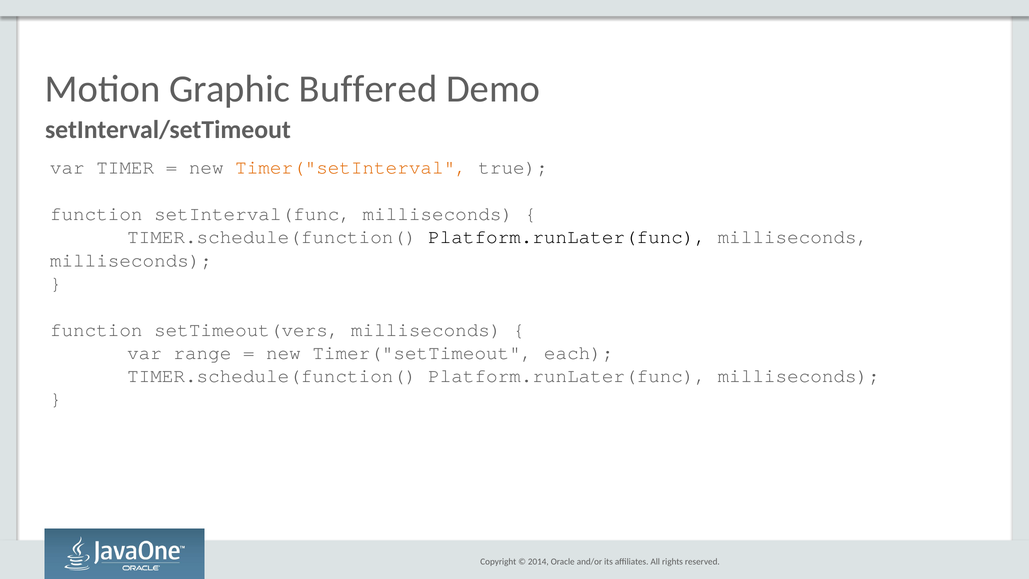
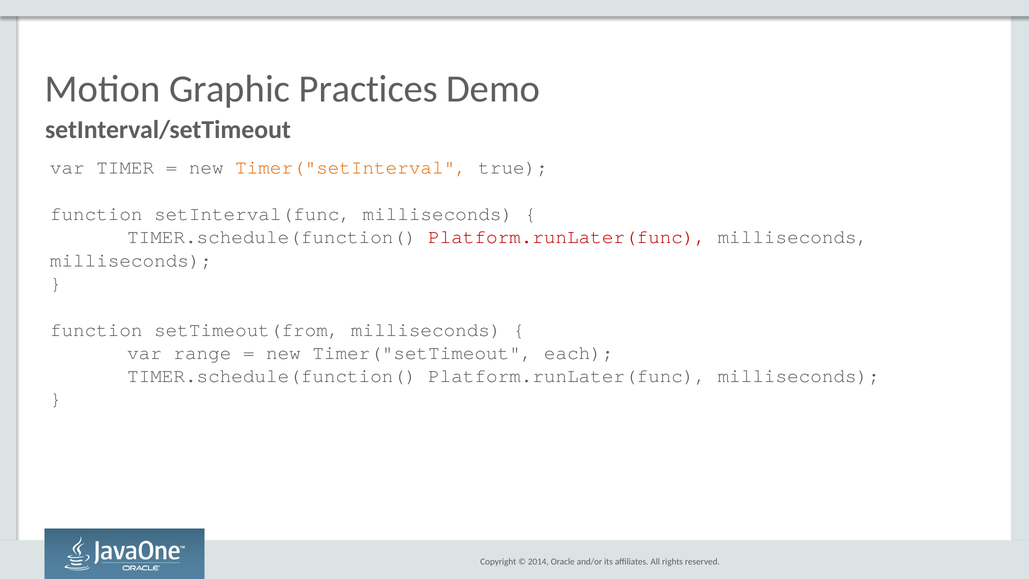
Buffered: Buffered -> Practices (368, 89)
Platform.runLater(func colour: black -> red (567, 237)
setTimeout(vers: setTimeout(vers -> setTimeout(from (247, 330)
